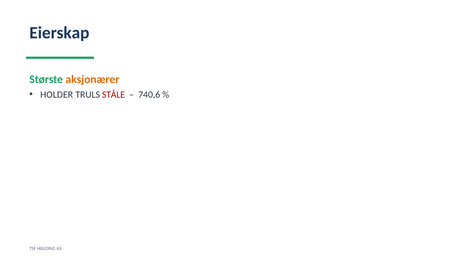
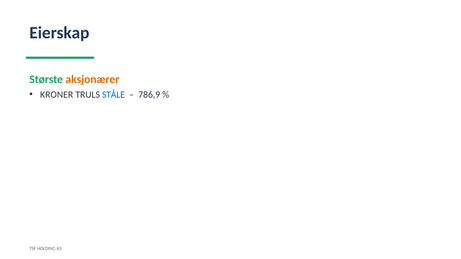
HOLDER: HOLDER -> KRONER (57, 95)
STÅLE colour: red -> blue (114, 95)
740,6: 740,6 -> 786,9 (149, 95)
